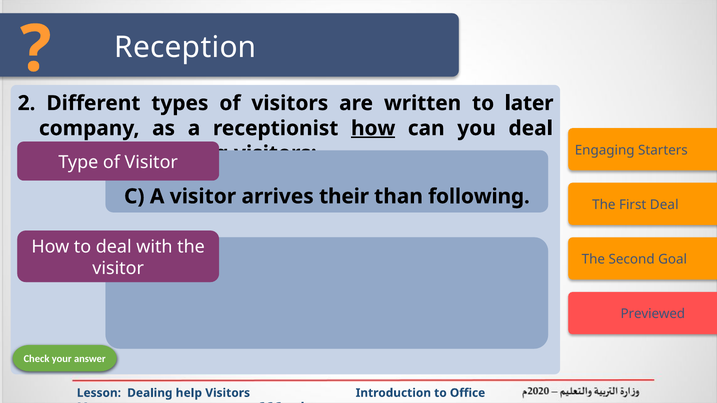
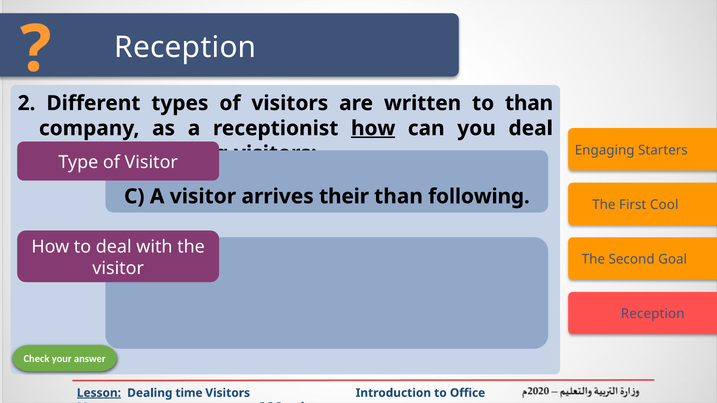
to later: later -> than (529, 103)
First Deal: Deal -> Cool (664, 205)
Previewed: Previewed -> Reception (653, 314)
Lesson underline: none -> present (99, 393)
help: help -> time (189, 393)
